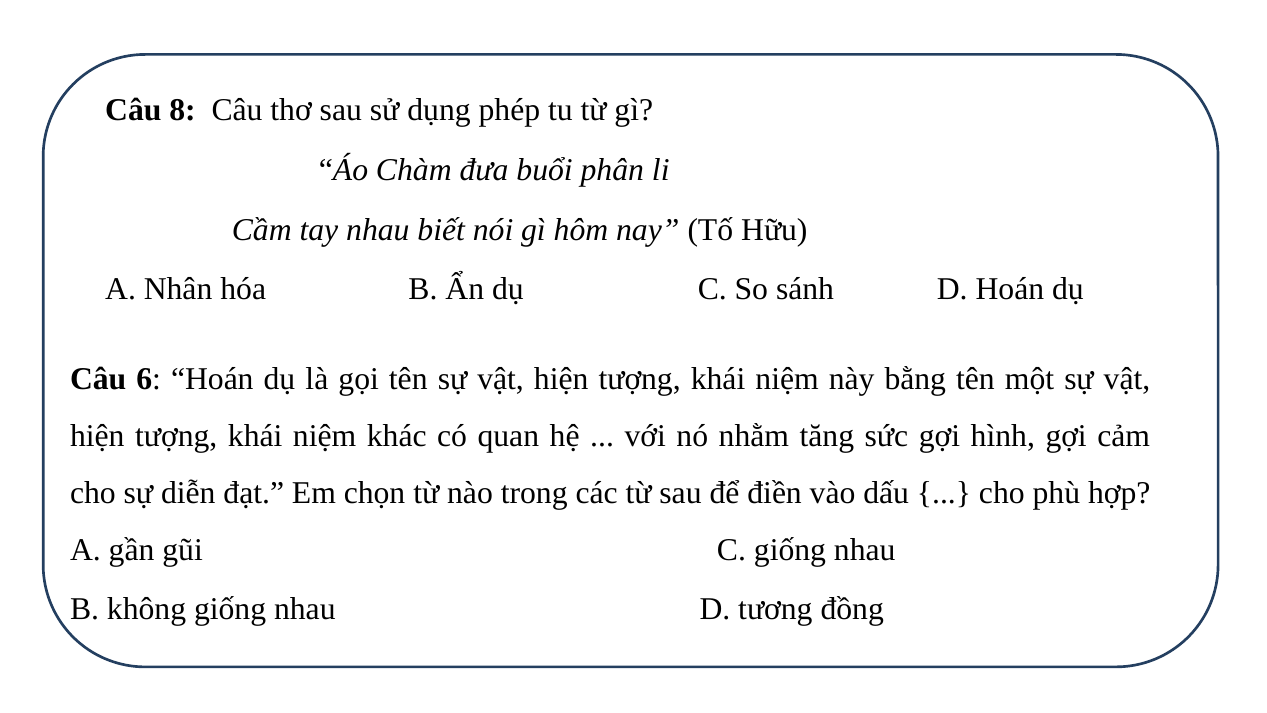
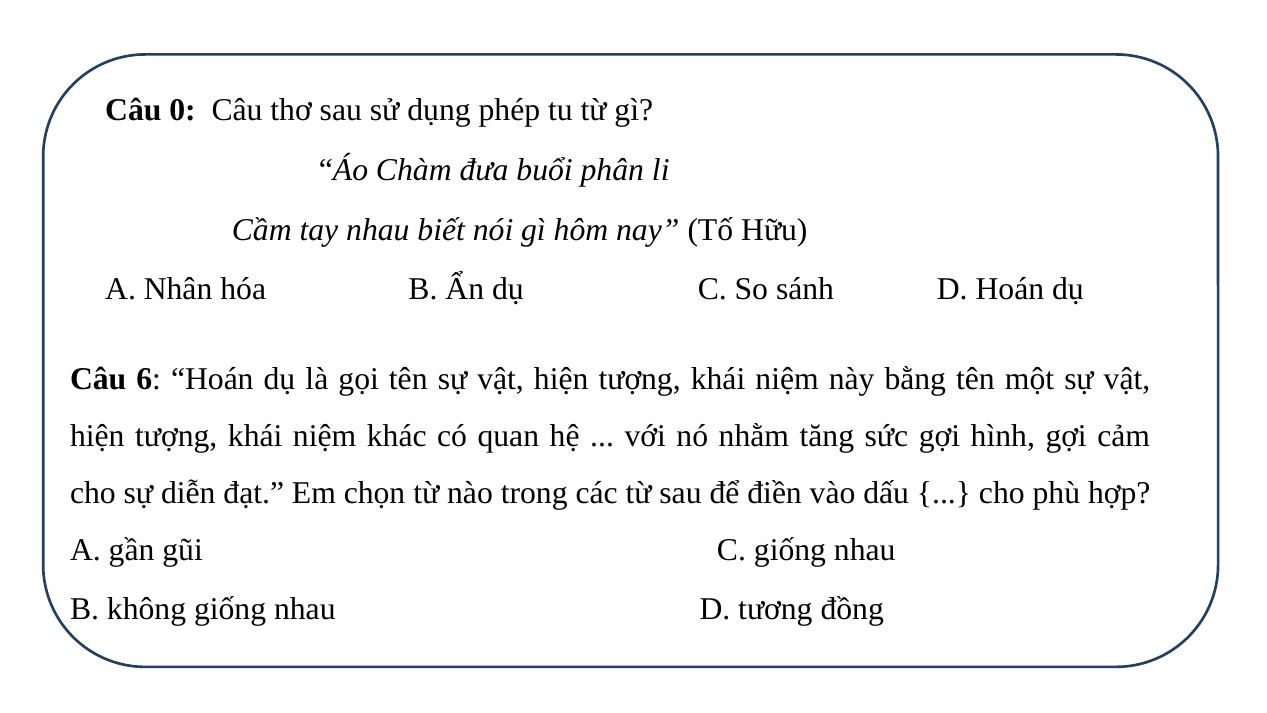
8: 8 -> 0 (183, 110)
